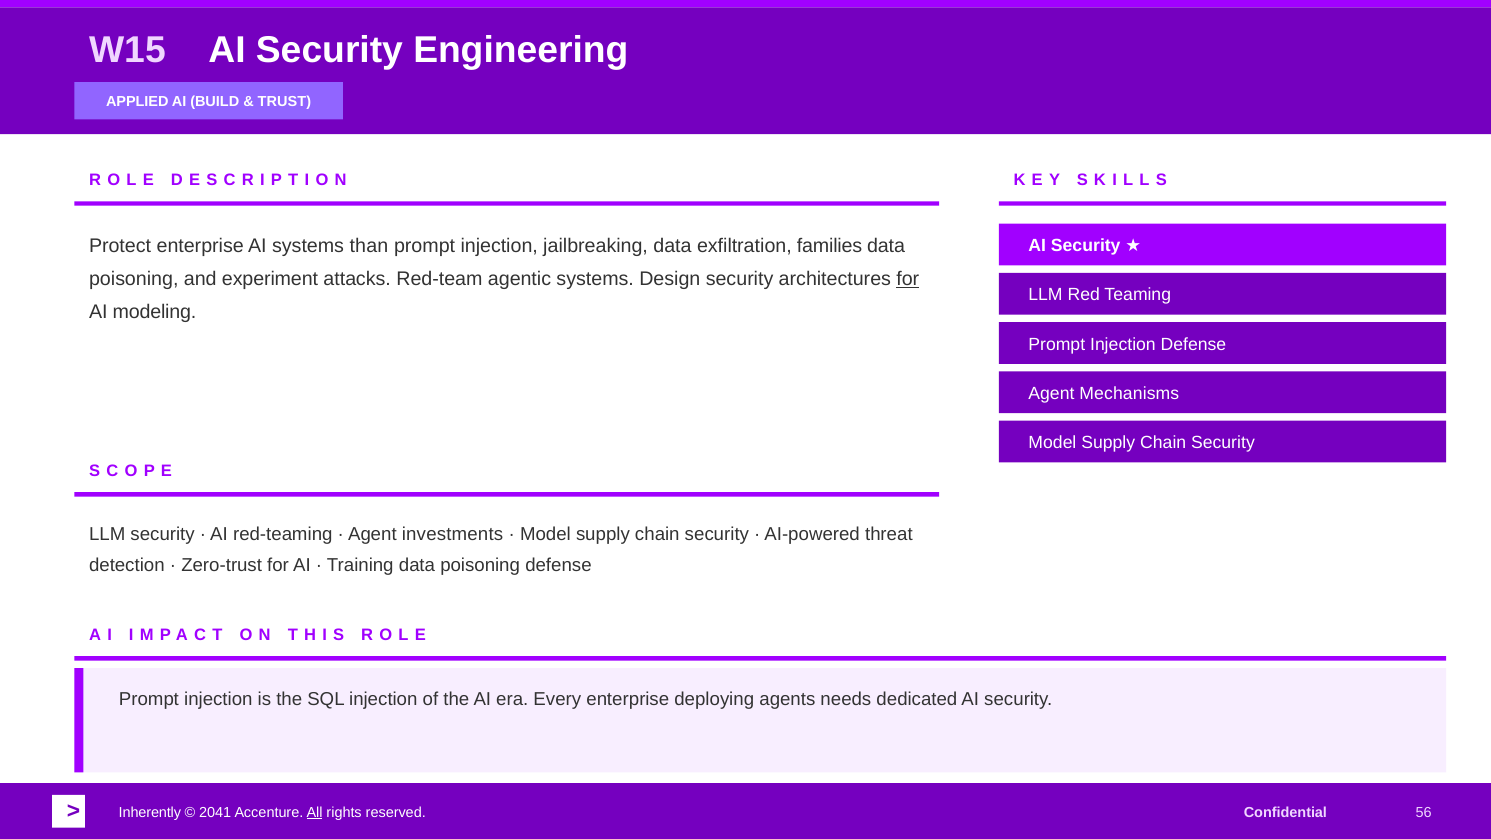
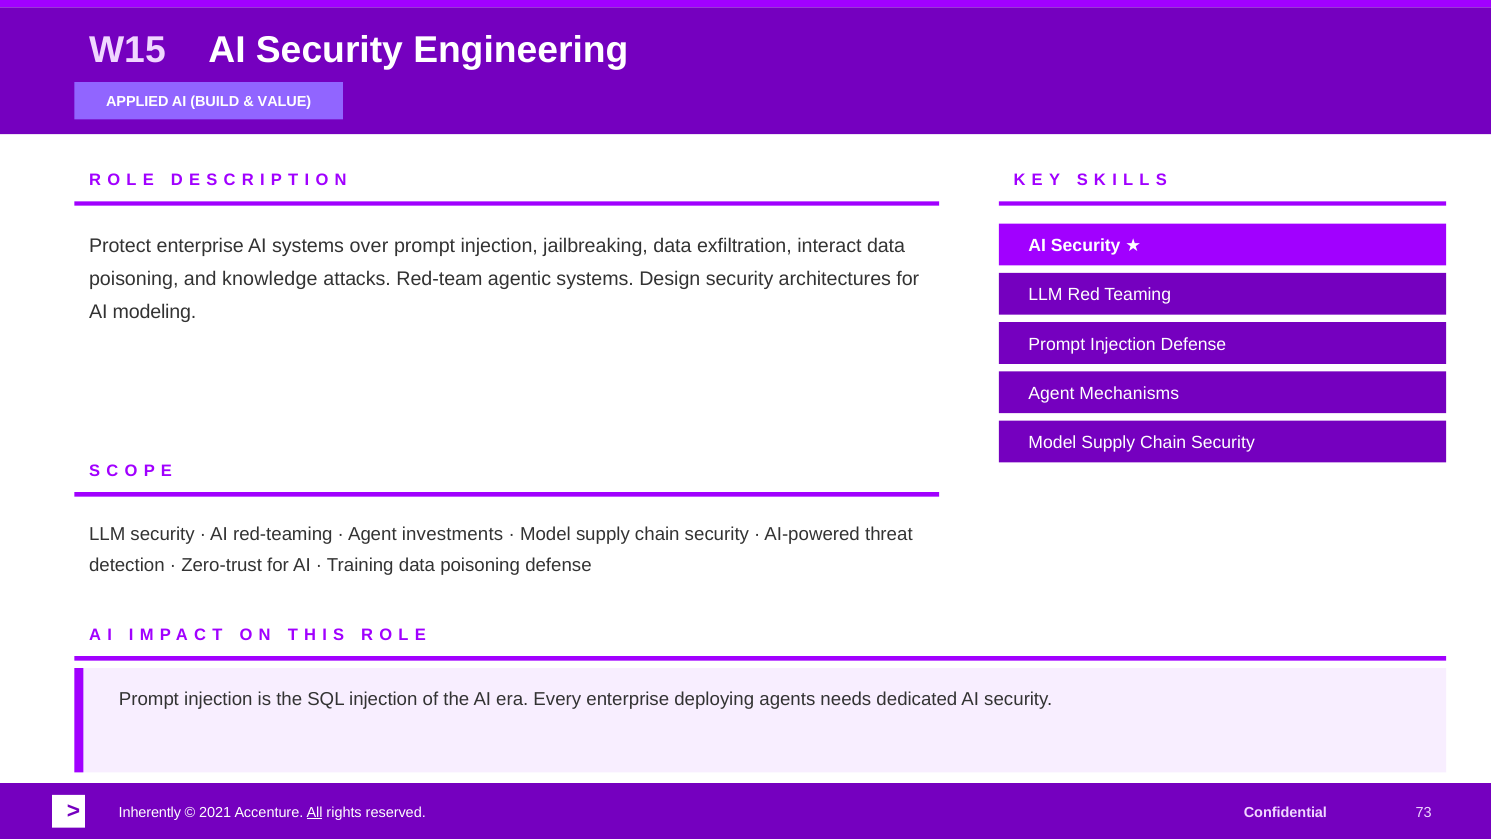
TRUST: TRUST -> VALUE (284, 102)
than: than -> over (369, 246)
families: families -> interact (829, 246)
experiment: experiment -> knowledge (270, 279)
for underline: present -> none (908, 279)
2041: 2041 -> 2021 (215, 812)
56: 56 -> 73 (1424, 812)
